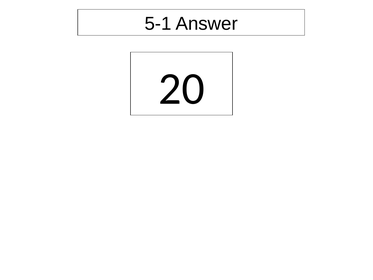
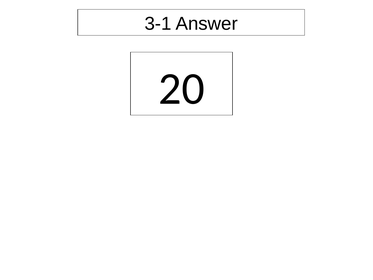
5-1: 5-1 -> 3-1 (158, 24)
